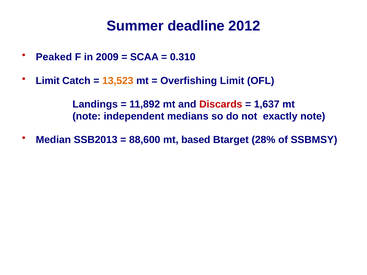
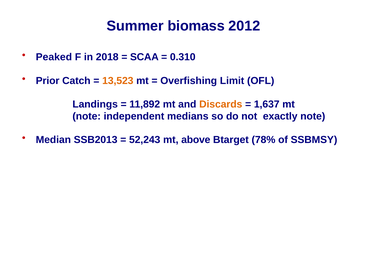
deadline: deadline -> biomass (196, 26)
2009: 2009 -> 2018 (107, 57)
Limit: Limit -> Prior (48, 81)
Discards colour: red -> orange (221, 104)
88,600: 88,600 -> 52,243 (145, 140)
based: based -> above (196, 140)
28%: 28% -> 78% (263, 140)
